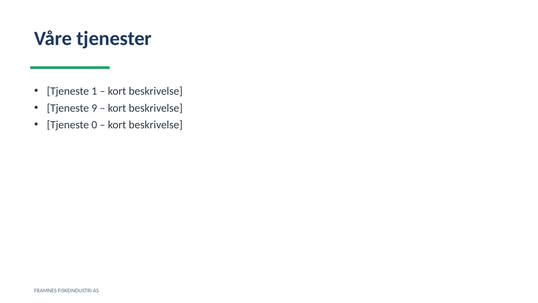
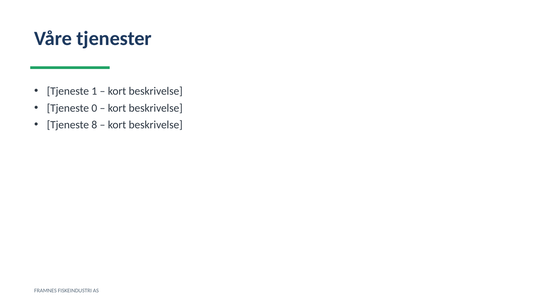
9: 9 -> 0 (94, 108)
0: 0 -> 8 (94, 125)
